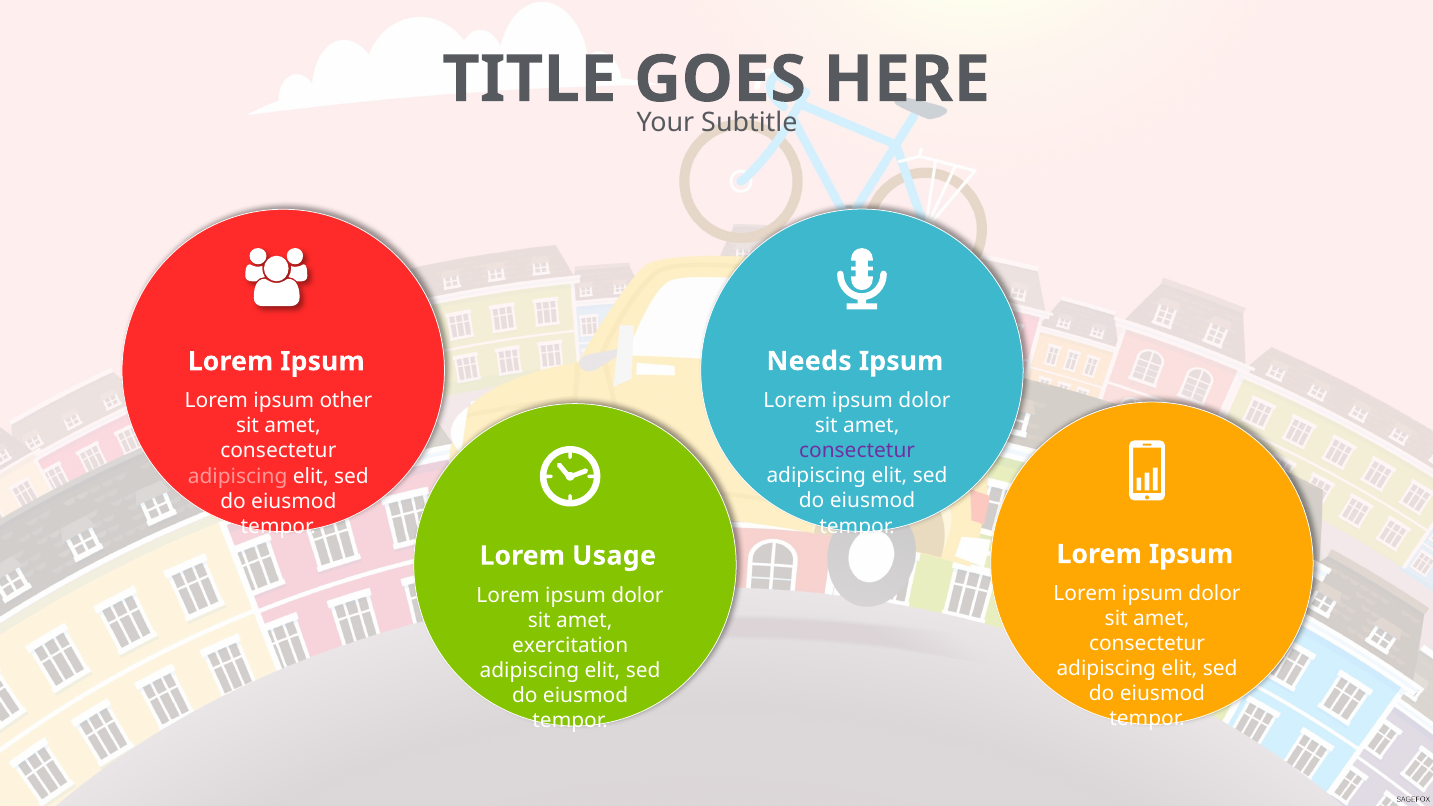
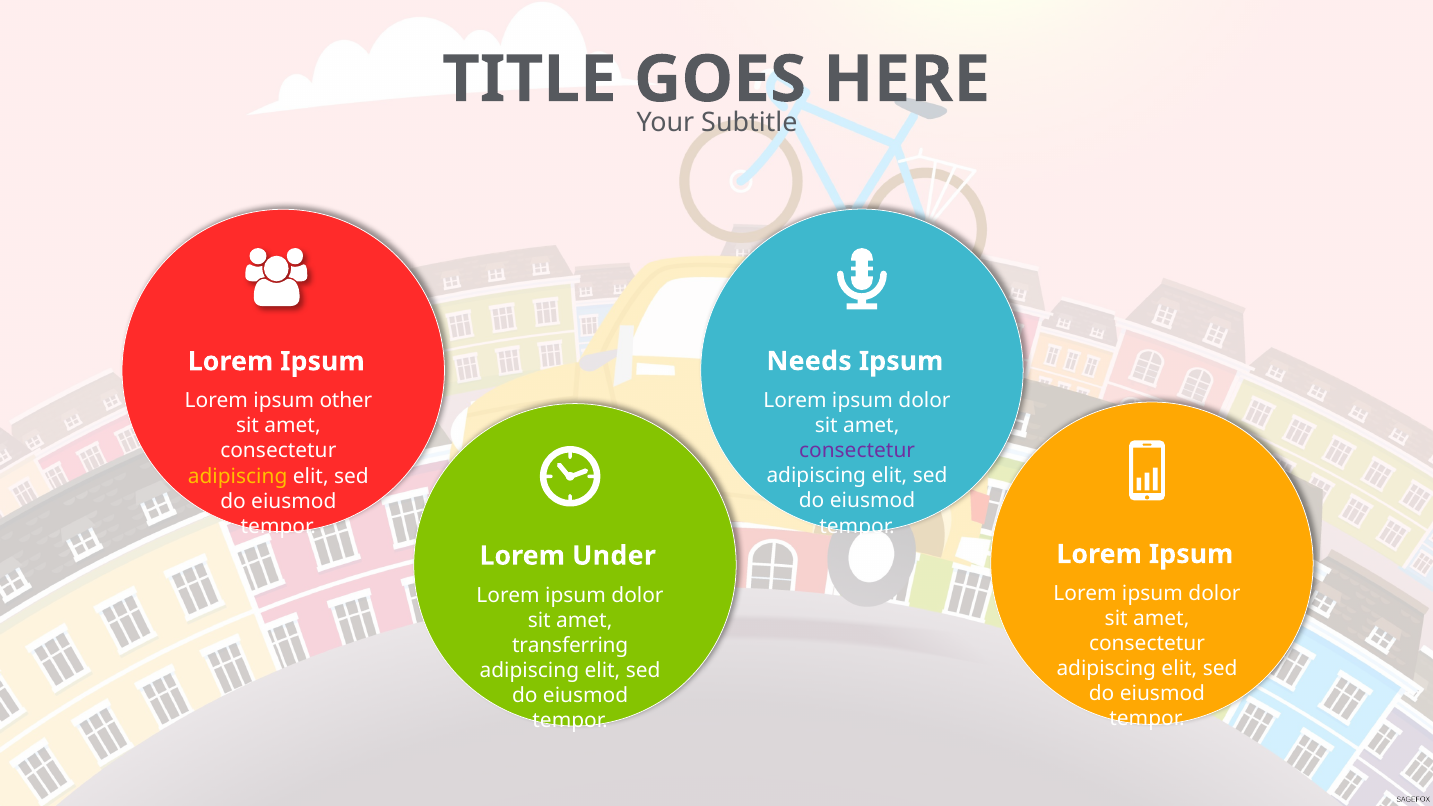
adipiscing colour: pink -> yellow (238, 476)
Usage: Usage -> Under (614, 556)
exercitation: exercitation -> transferring (570, 645)
